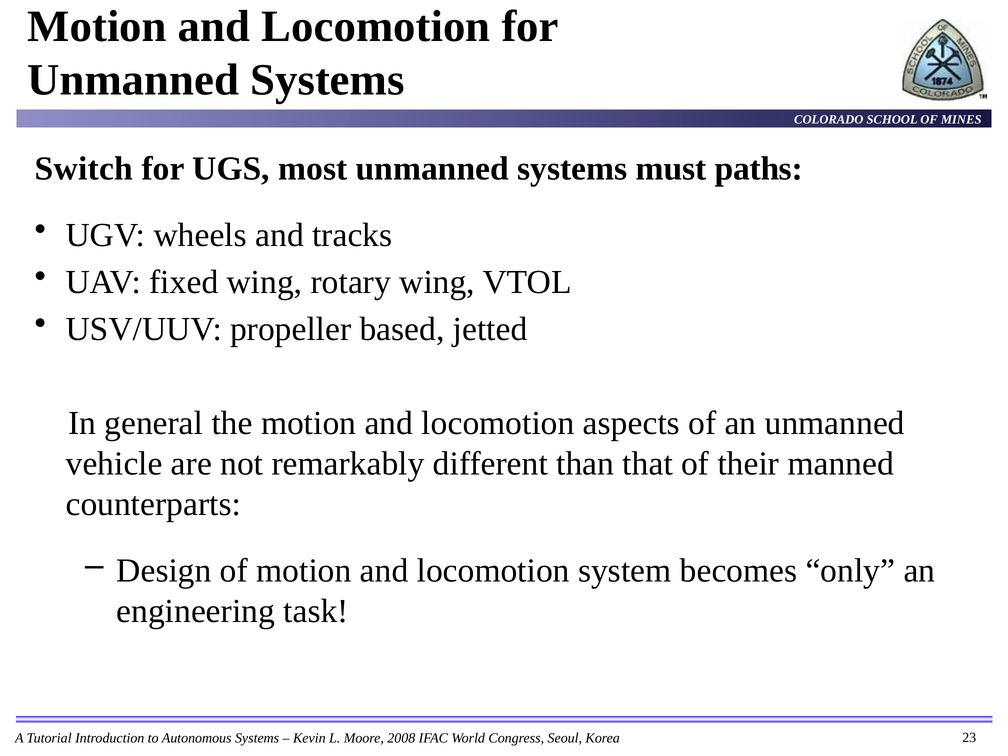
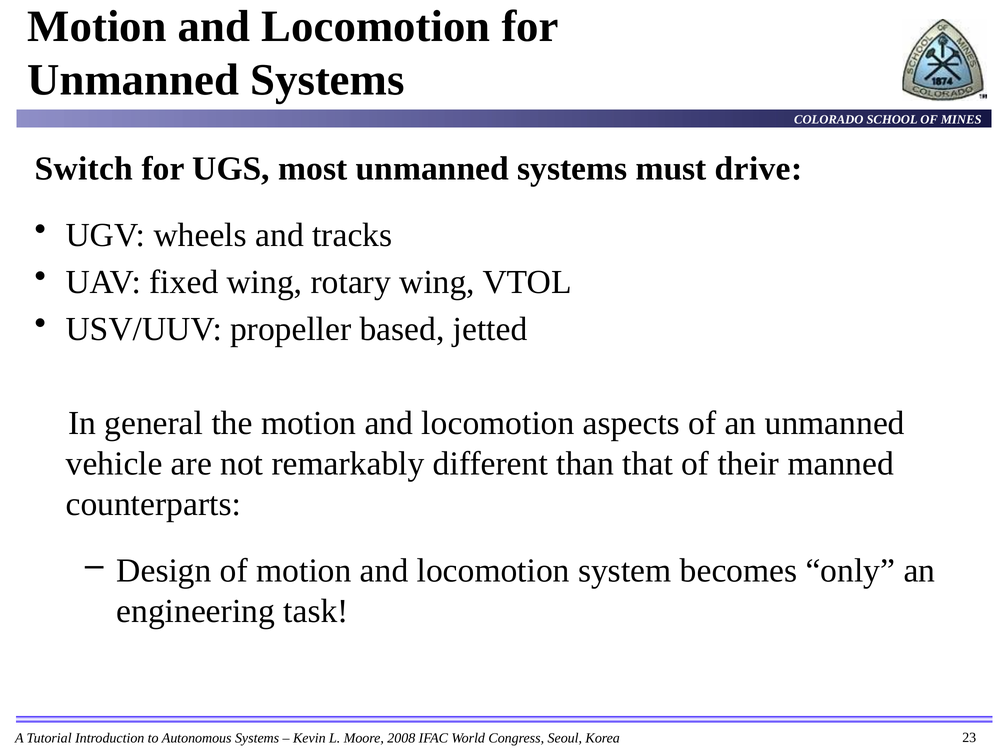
paths: paths -> drive (759, 169)
